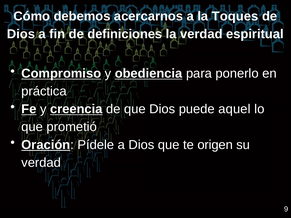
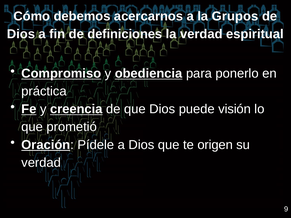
Toques: Toques -> Grupos (235, 16)
aquel: aquel -> visión (235, 109)
